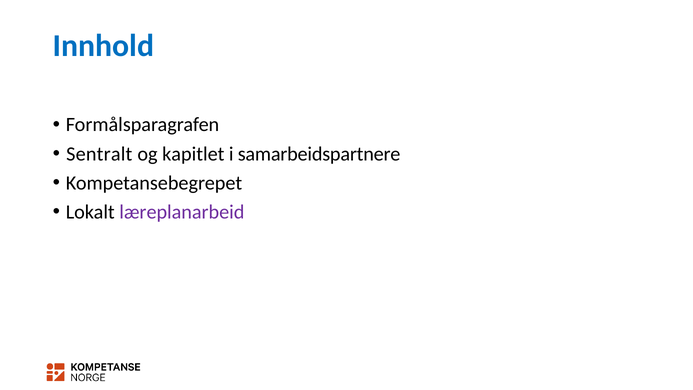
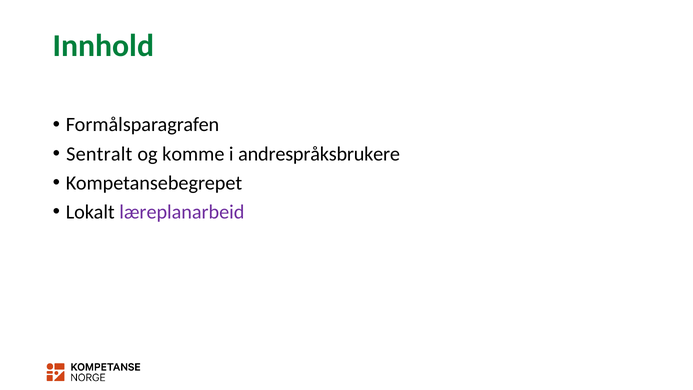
Innhold colour: blue -> green (104, 46)
kapitlet: kapitlet -> komme (193, 154)
samarbeidspartnere: samarbeidspartnere -> andrespråksbrukere (319, 154)
